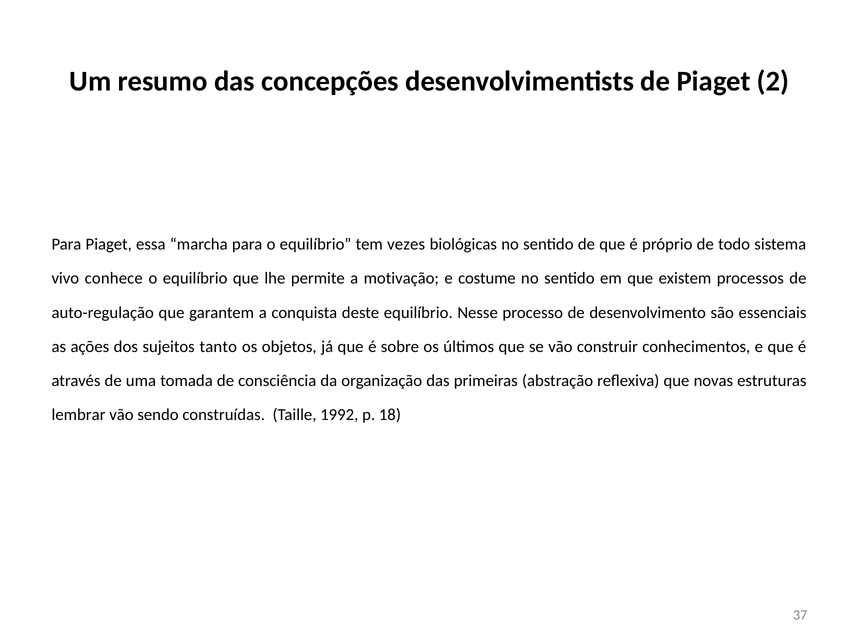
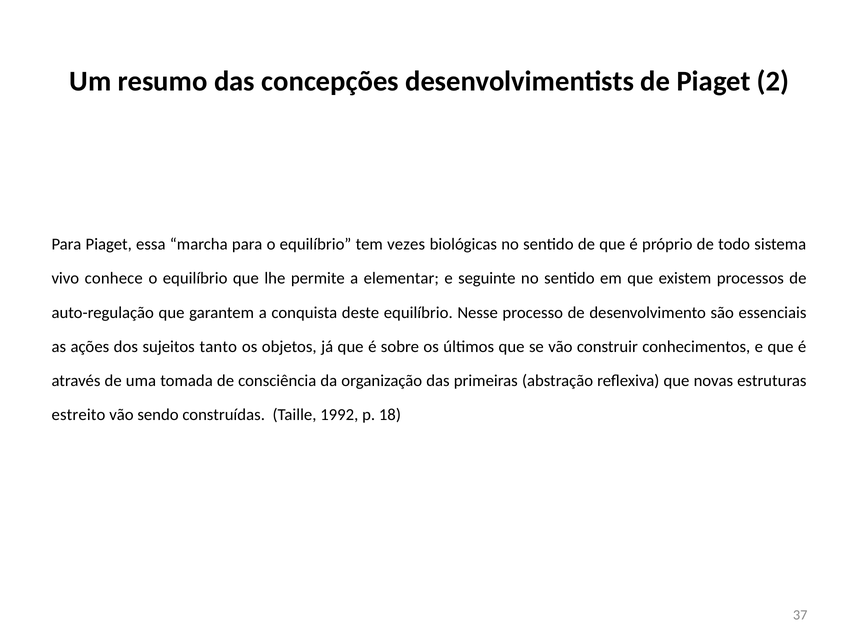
motivação: motivação -> elementar (401, 279)
costume: costume -> seguinte (487, 279)
lembrar: lembrar -> estreito (78, 415)
